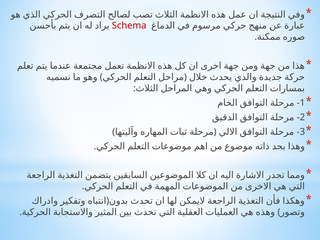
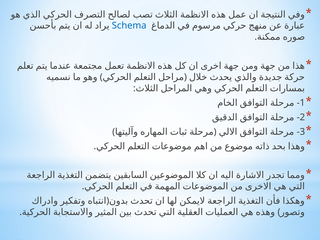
Schema colour: red -> blue (129, 26)
